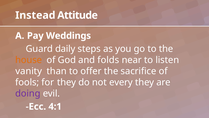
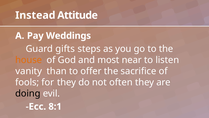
daily: daily -> gifts (65, 49)
folds: folds -> most (108, 60)
every: every -> often (121, 82)
doing colour: purple -> black (28, 93)
4:1: 4:1 -> 8:1 (55, 106)
